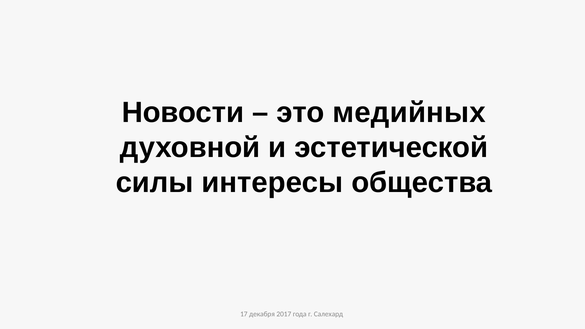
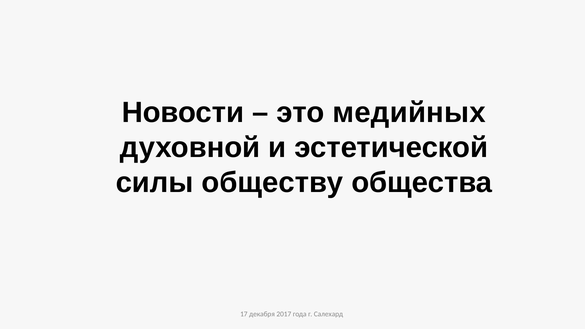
интересы: интересы -> обществу (272, 183)
